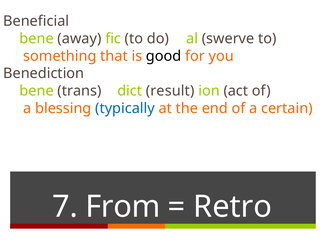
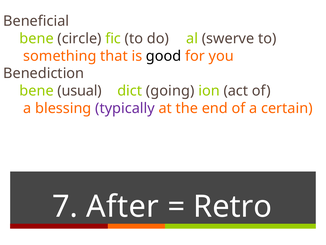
away: away -> circle (80, 38)
trans: trans -> usual (80, 91)
result: result -> going (170, 91)
typically colour: blue -> purple (125, 108)
From: From -> After (123, 206)
